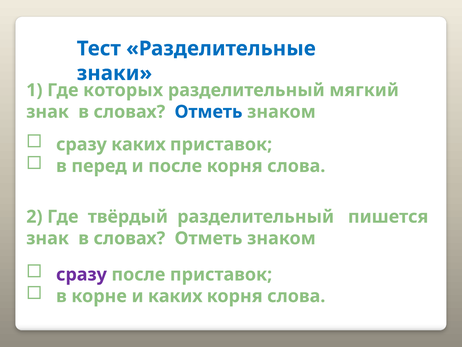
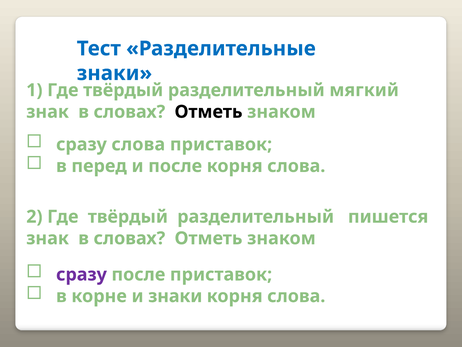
1 Где которых: которых -> твёрдый (123, 90)
Отметь colour: blue -> black (209, 112)
сразу каких: каких -> слова (138, 144)
и каких: каких -> знаки (175, 296)
